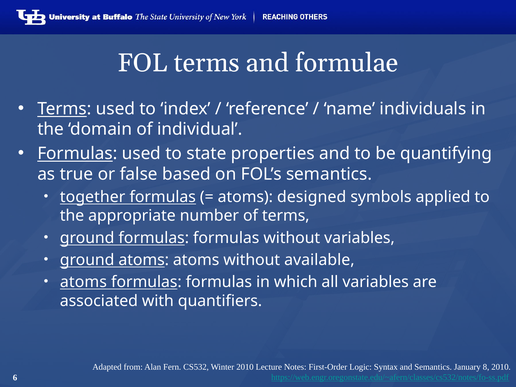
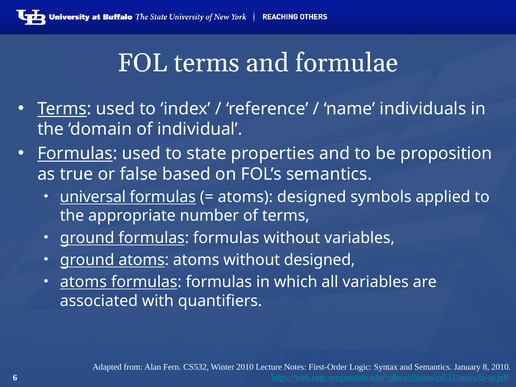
quantifying: quantifying -> proposition (446, 153)
together: together -> universal (93, 197)
without available: available -> designed (320, 260)
